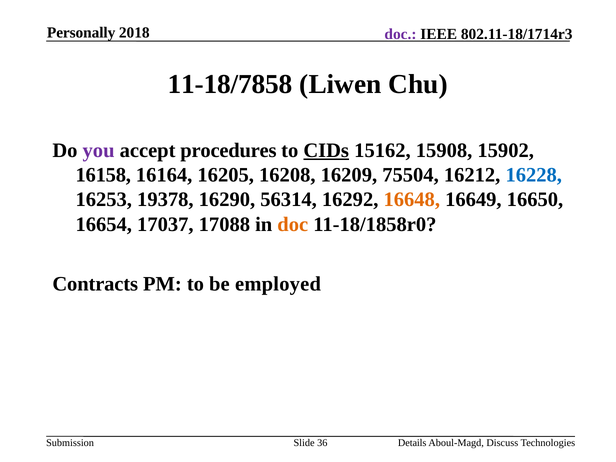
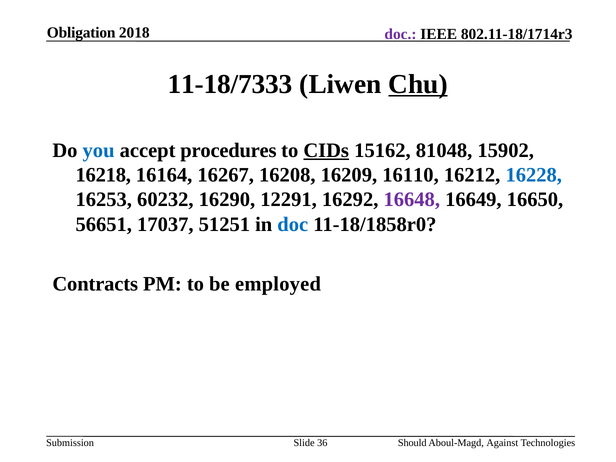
Personally: Personally -> Obligation (81, 33)
11-18/7858: 11-18/7858 -> 11-18/7333 (230, 84)
Chu underline: none -> present (418, 84)
you colour: purple -> blue (99, 150)
15908: 15908 -> 81048 (444, 150)
16158: 16158 -> 16218 (103, 175)
16205: 16205 -> 16267 (226, 175)
75504: 75504 -> 16110 (411, 175)
19378: 19378 -> 60232 (165, 200)
56314: 56314 -> 12291 (289, 200)
16648 colour: orange -> purple (412, 200)
16654: 16654 -> 56651 (104, 224)
17088: 17088 -> 51251 (224, 224)
doc colour: orange -> blue (293, 224)
Details: Details -> Should (412, 443)
Discuss: Discuss -> Against (502, 443)
